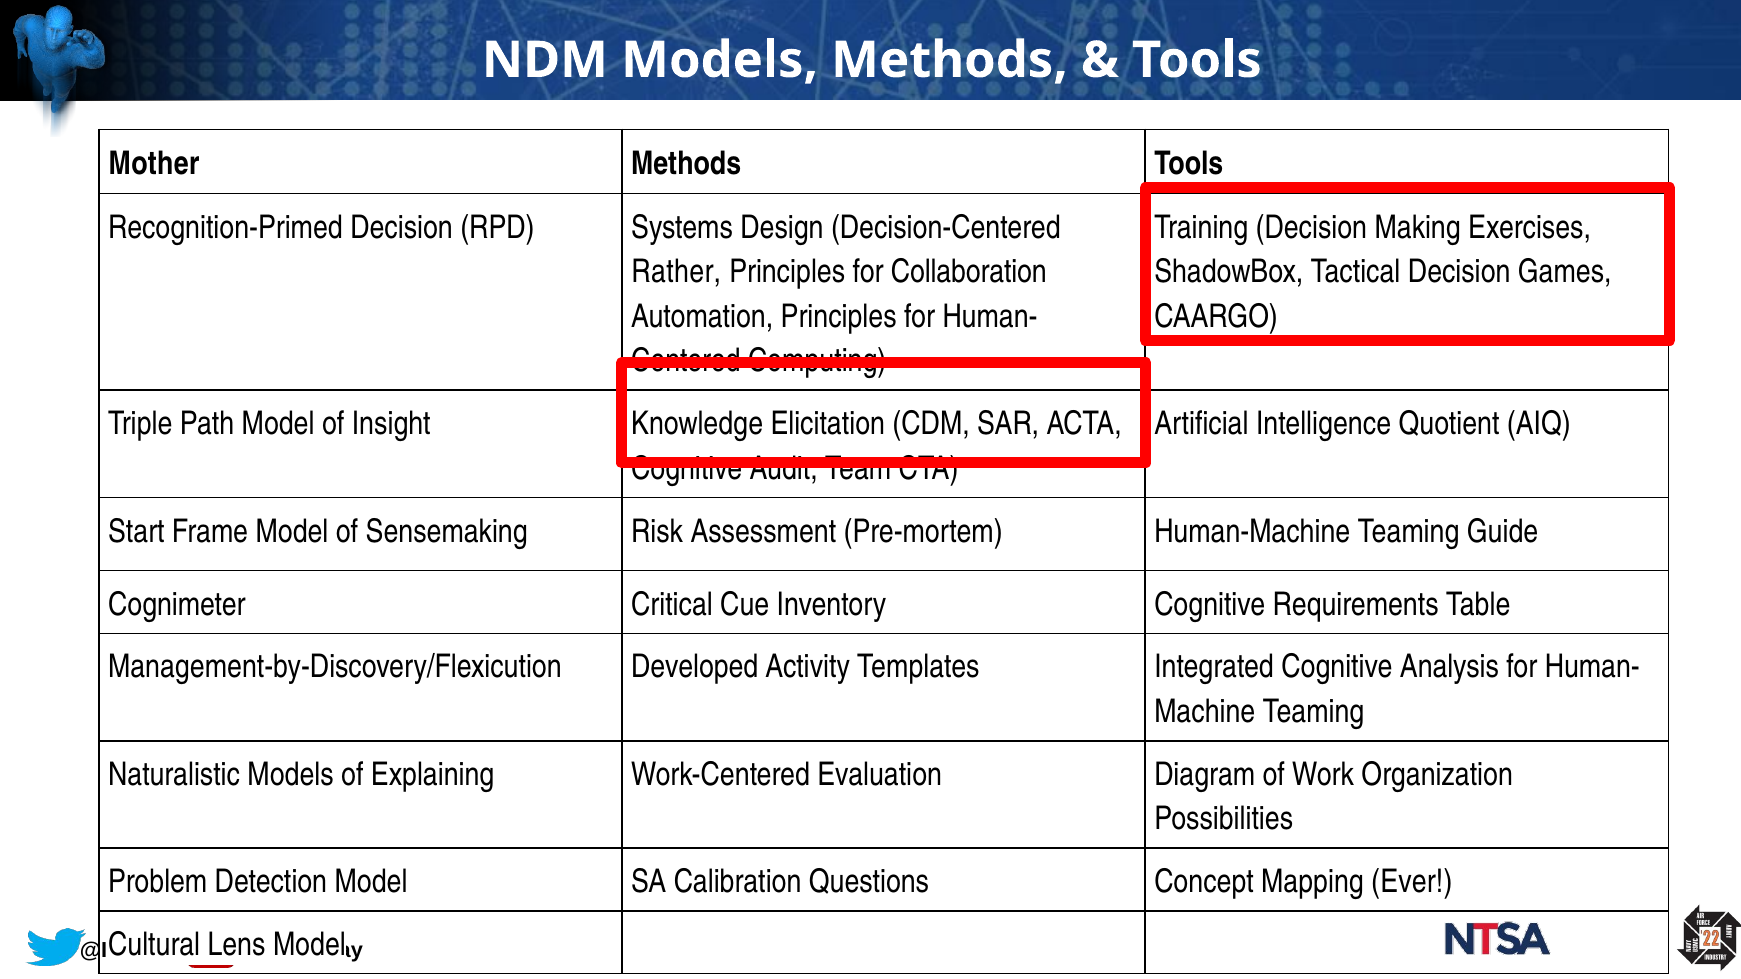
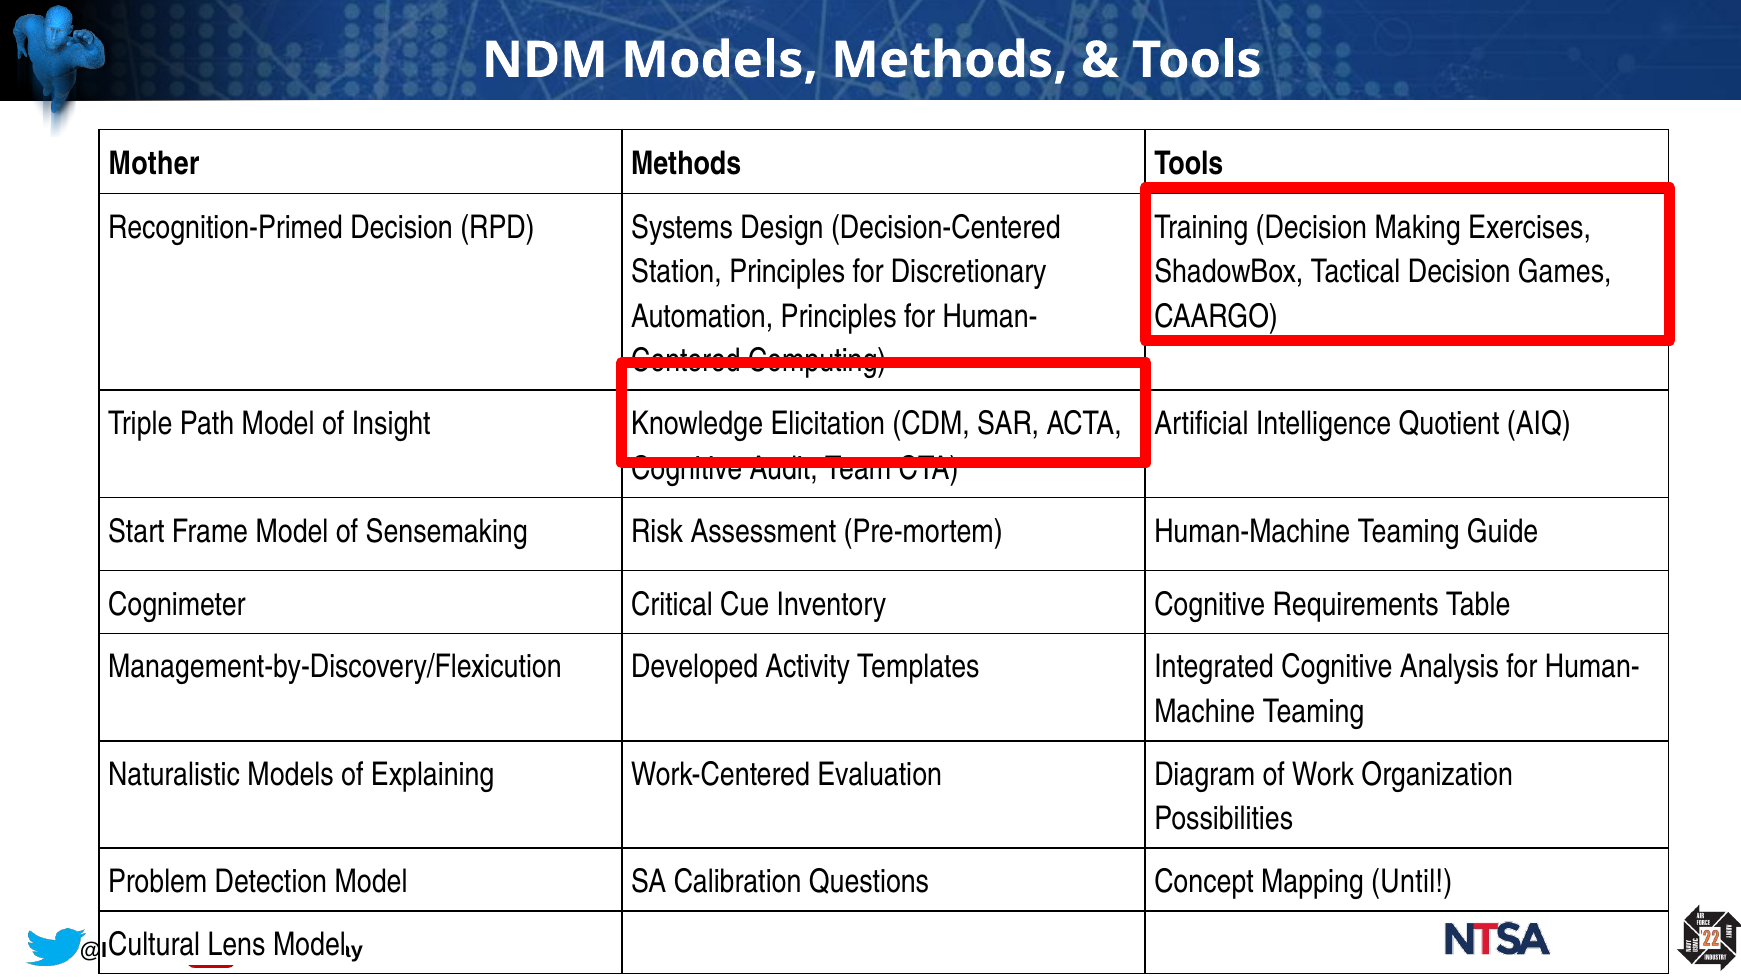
Rather: Rather -> Station (677, 272)
Collaboration: Collaboration -> Discretionary (969, 272)
Ever: Ever -> Until (1412, 882)
